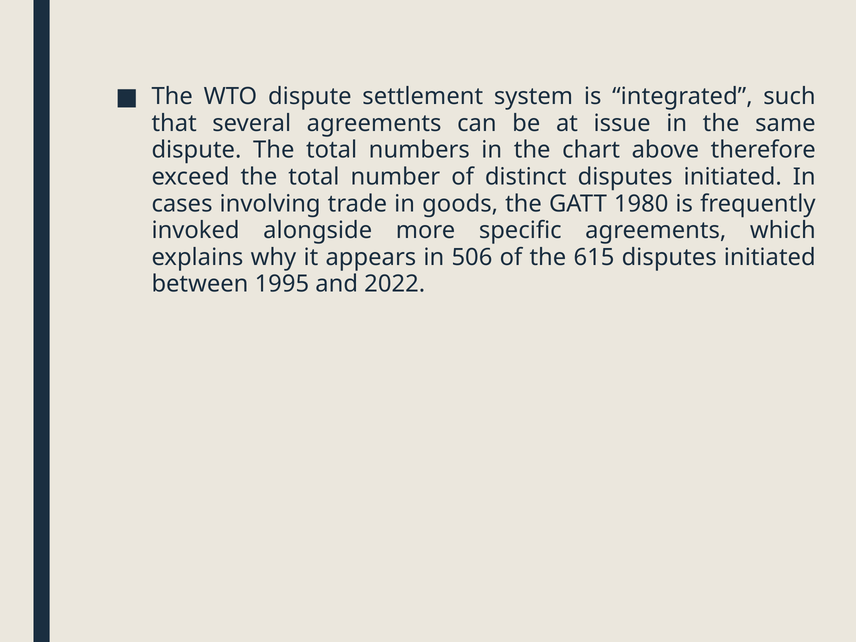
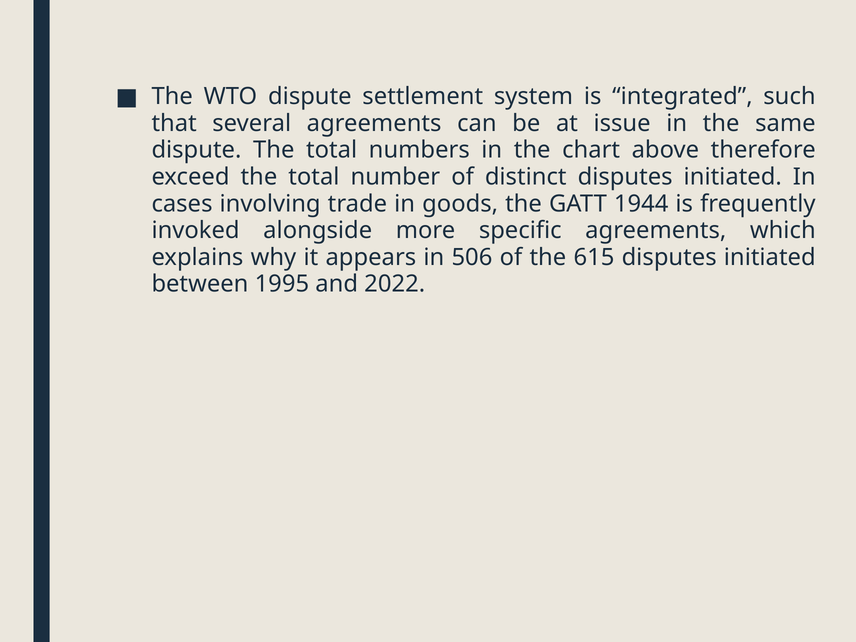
1980: 1980 -> 1944 (641, 204)
